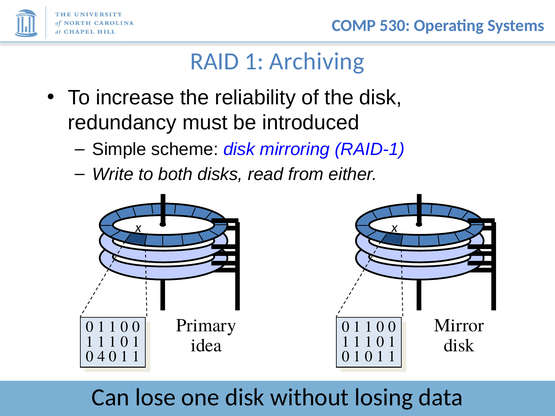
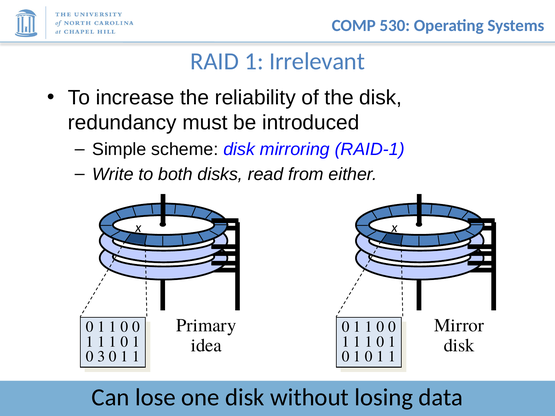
Archiving: Archiving -> Irrelevant (317, 61)
4: 4 -> 3 (101, 357)
